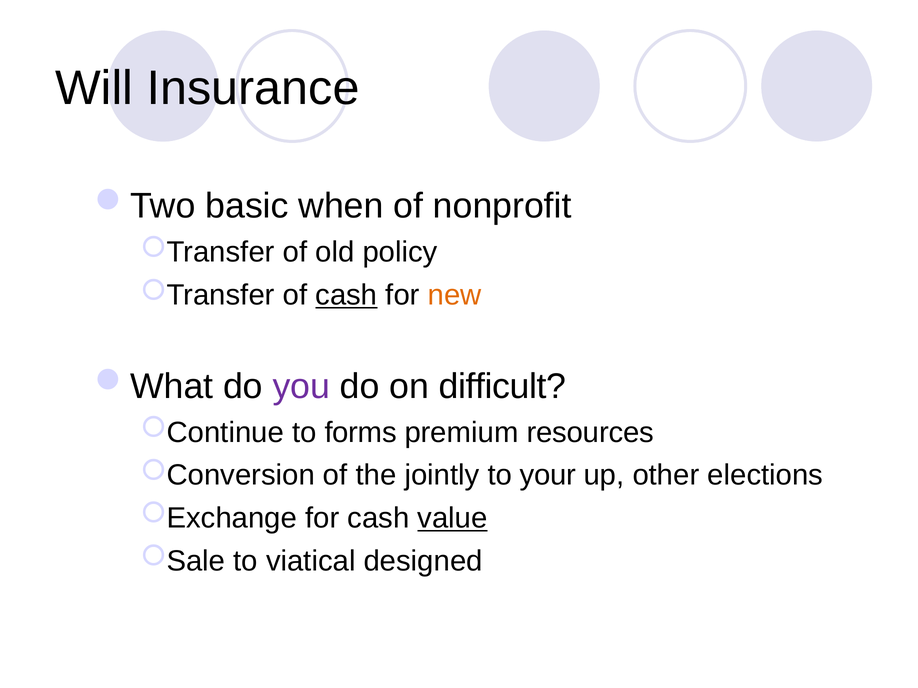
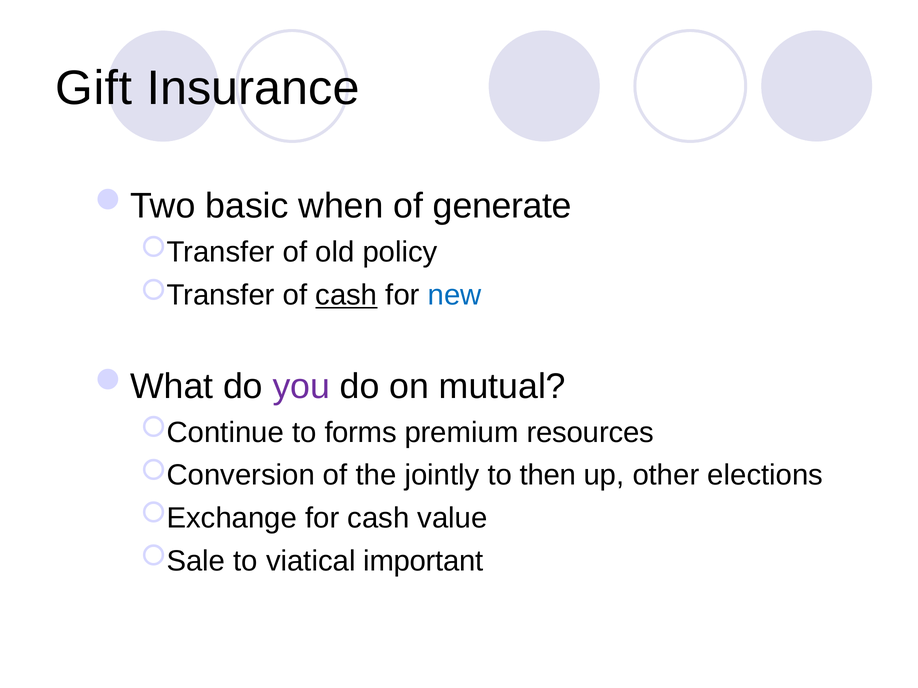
Will: Will -> Gift (94, 88)
nonprofit: nonprofit -> generate (502, 206)
new colour: orange -> blue (455, 295)
difficult: difficult -> mutual (502, 387)
your: your -> then (548, 476)
value underline: present -> none (453, 518)
designed: designed -> important (423, 561)
